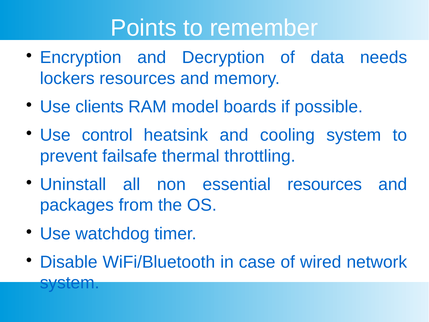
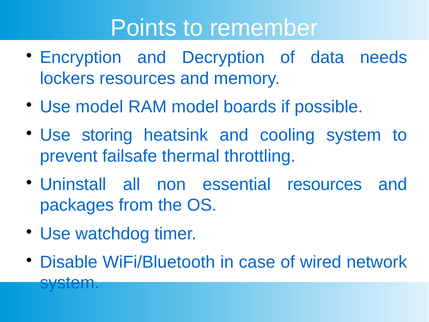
Use clients: clients -> model (99, 107)
control: control -> storing (107, 135)
